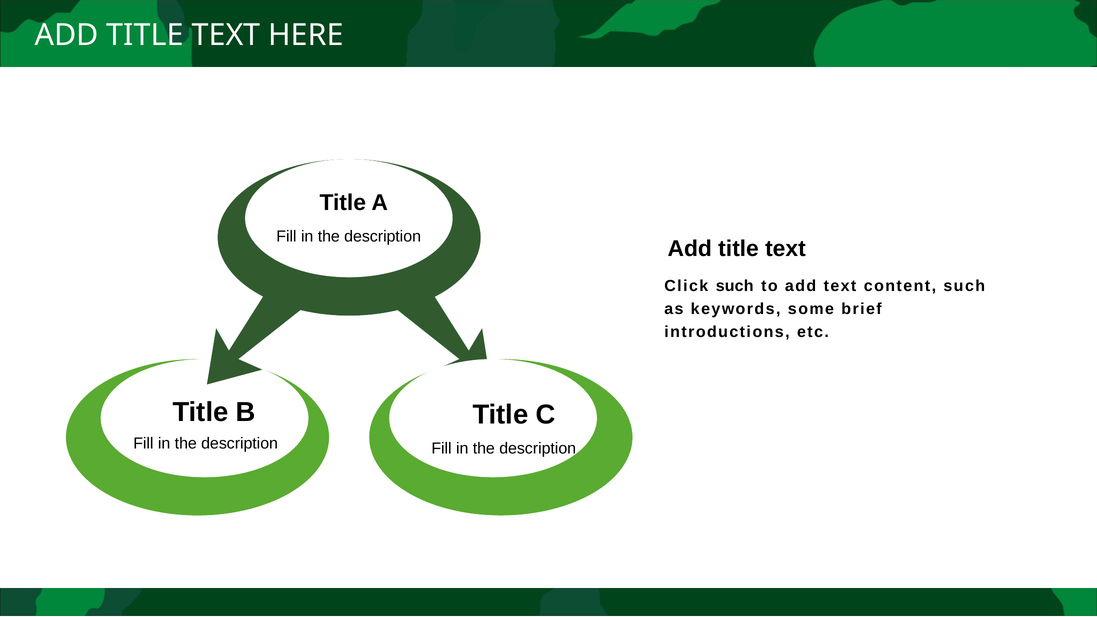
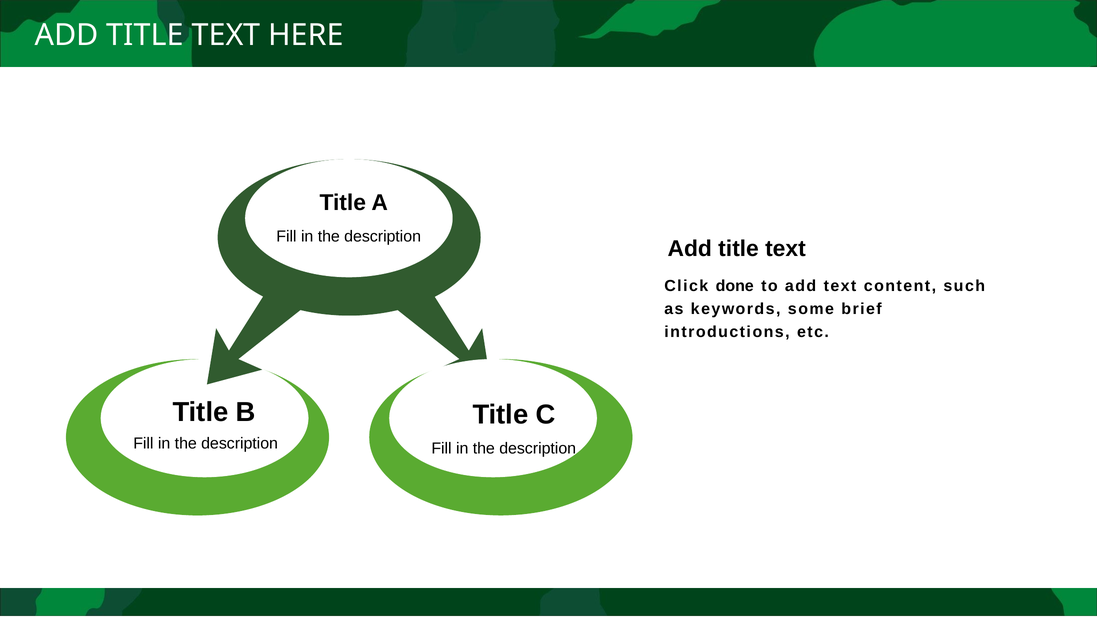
Click such: such -> done (735, 286)
